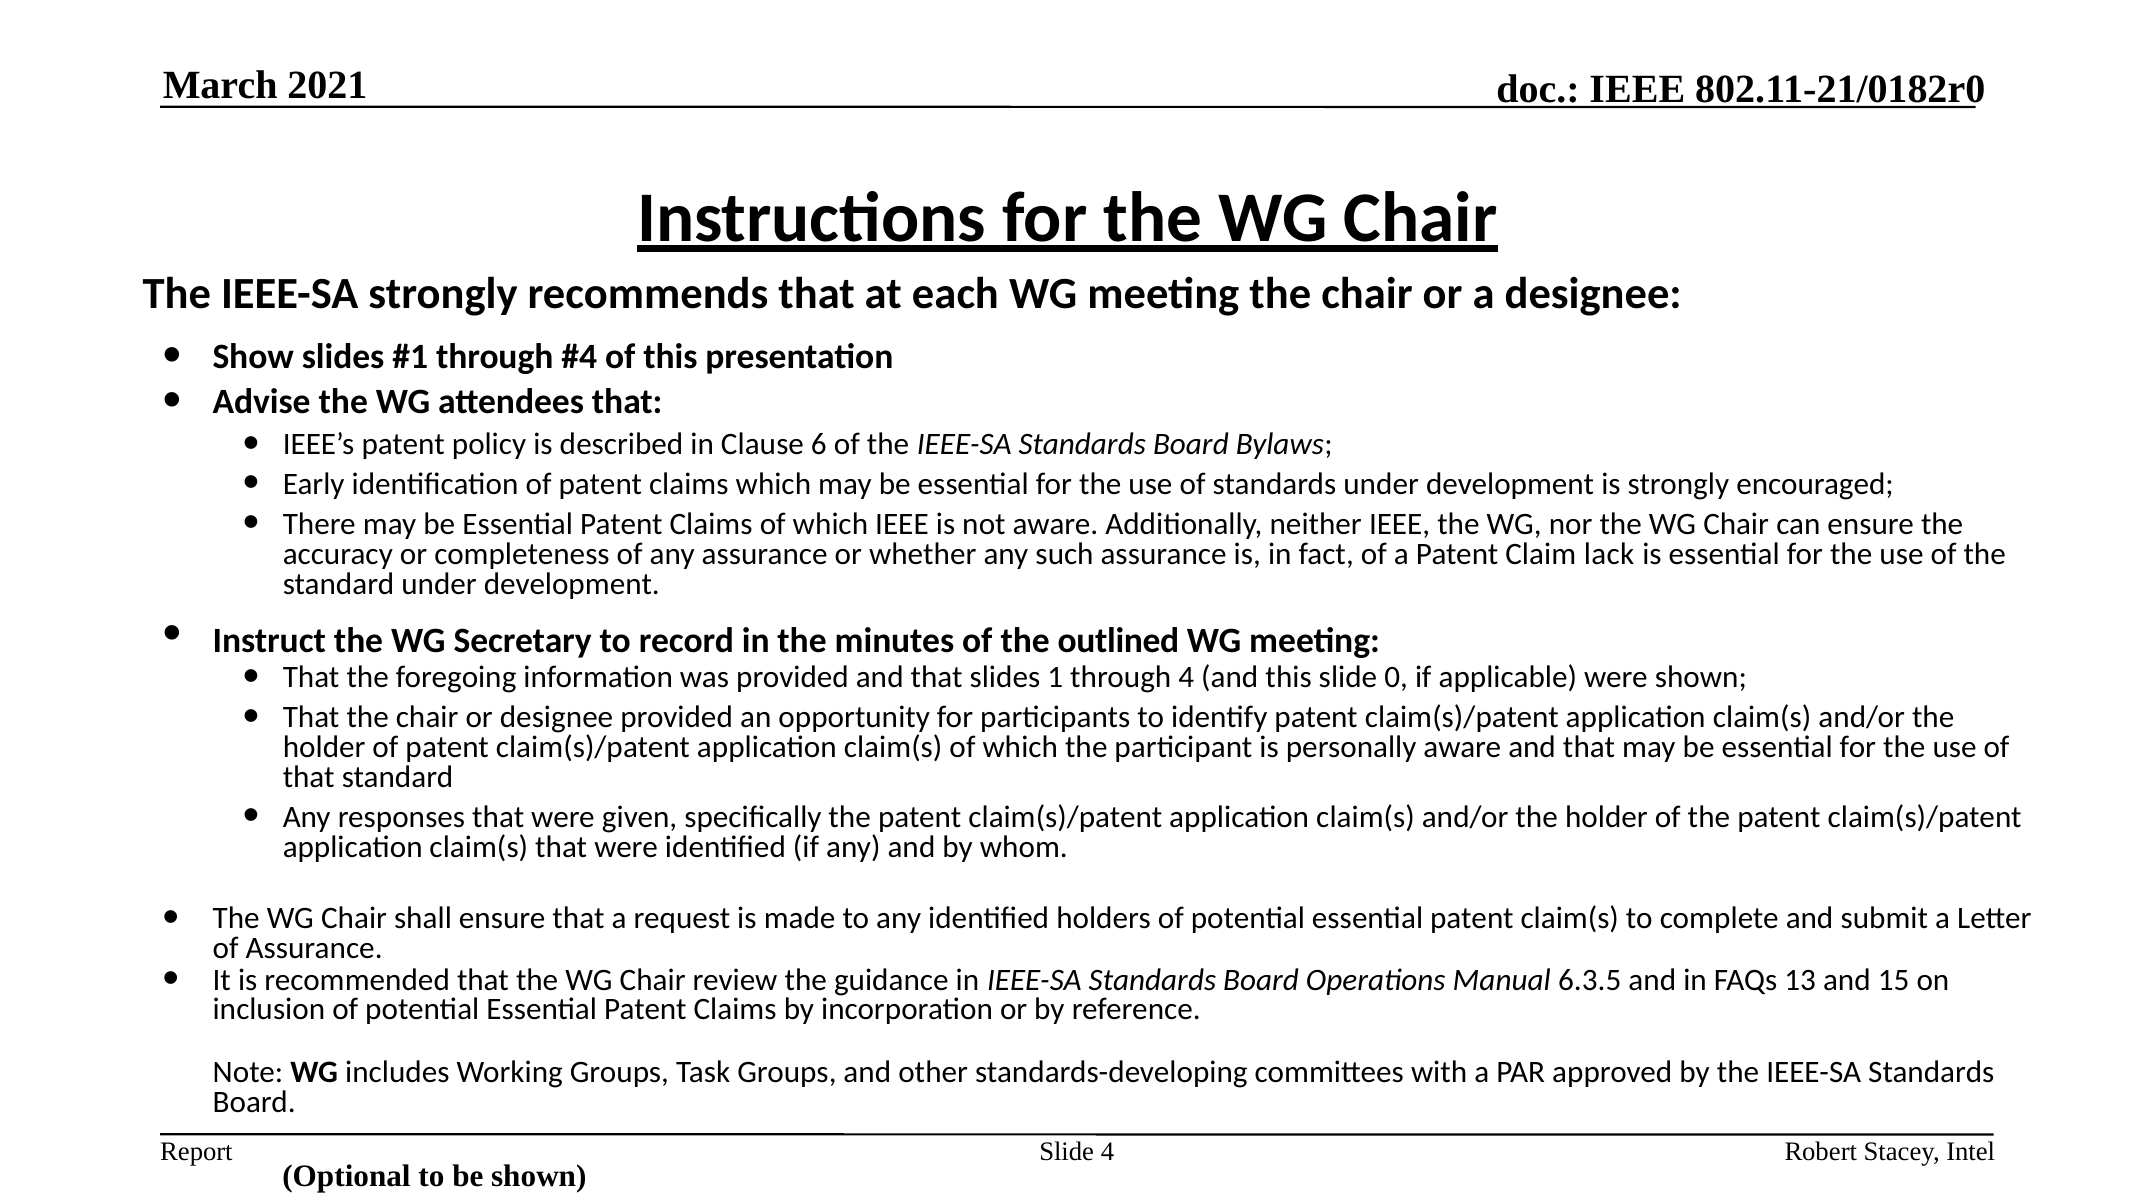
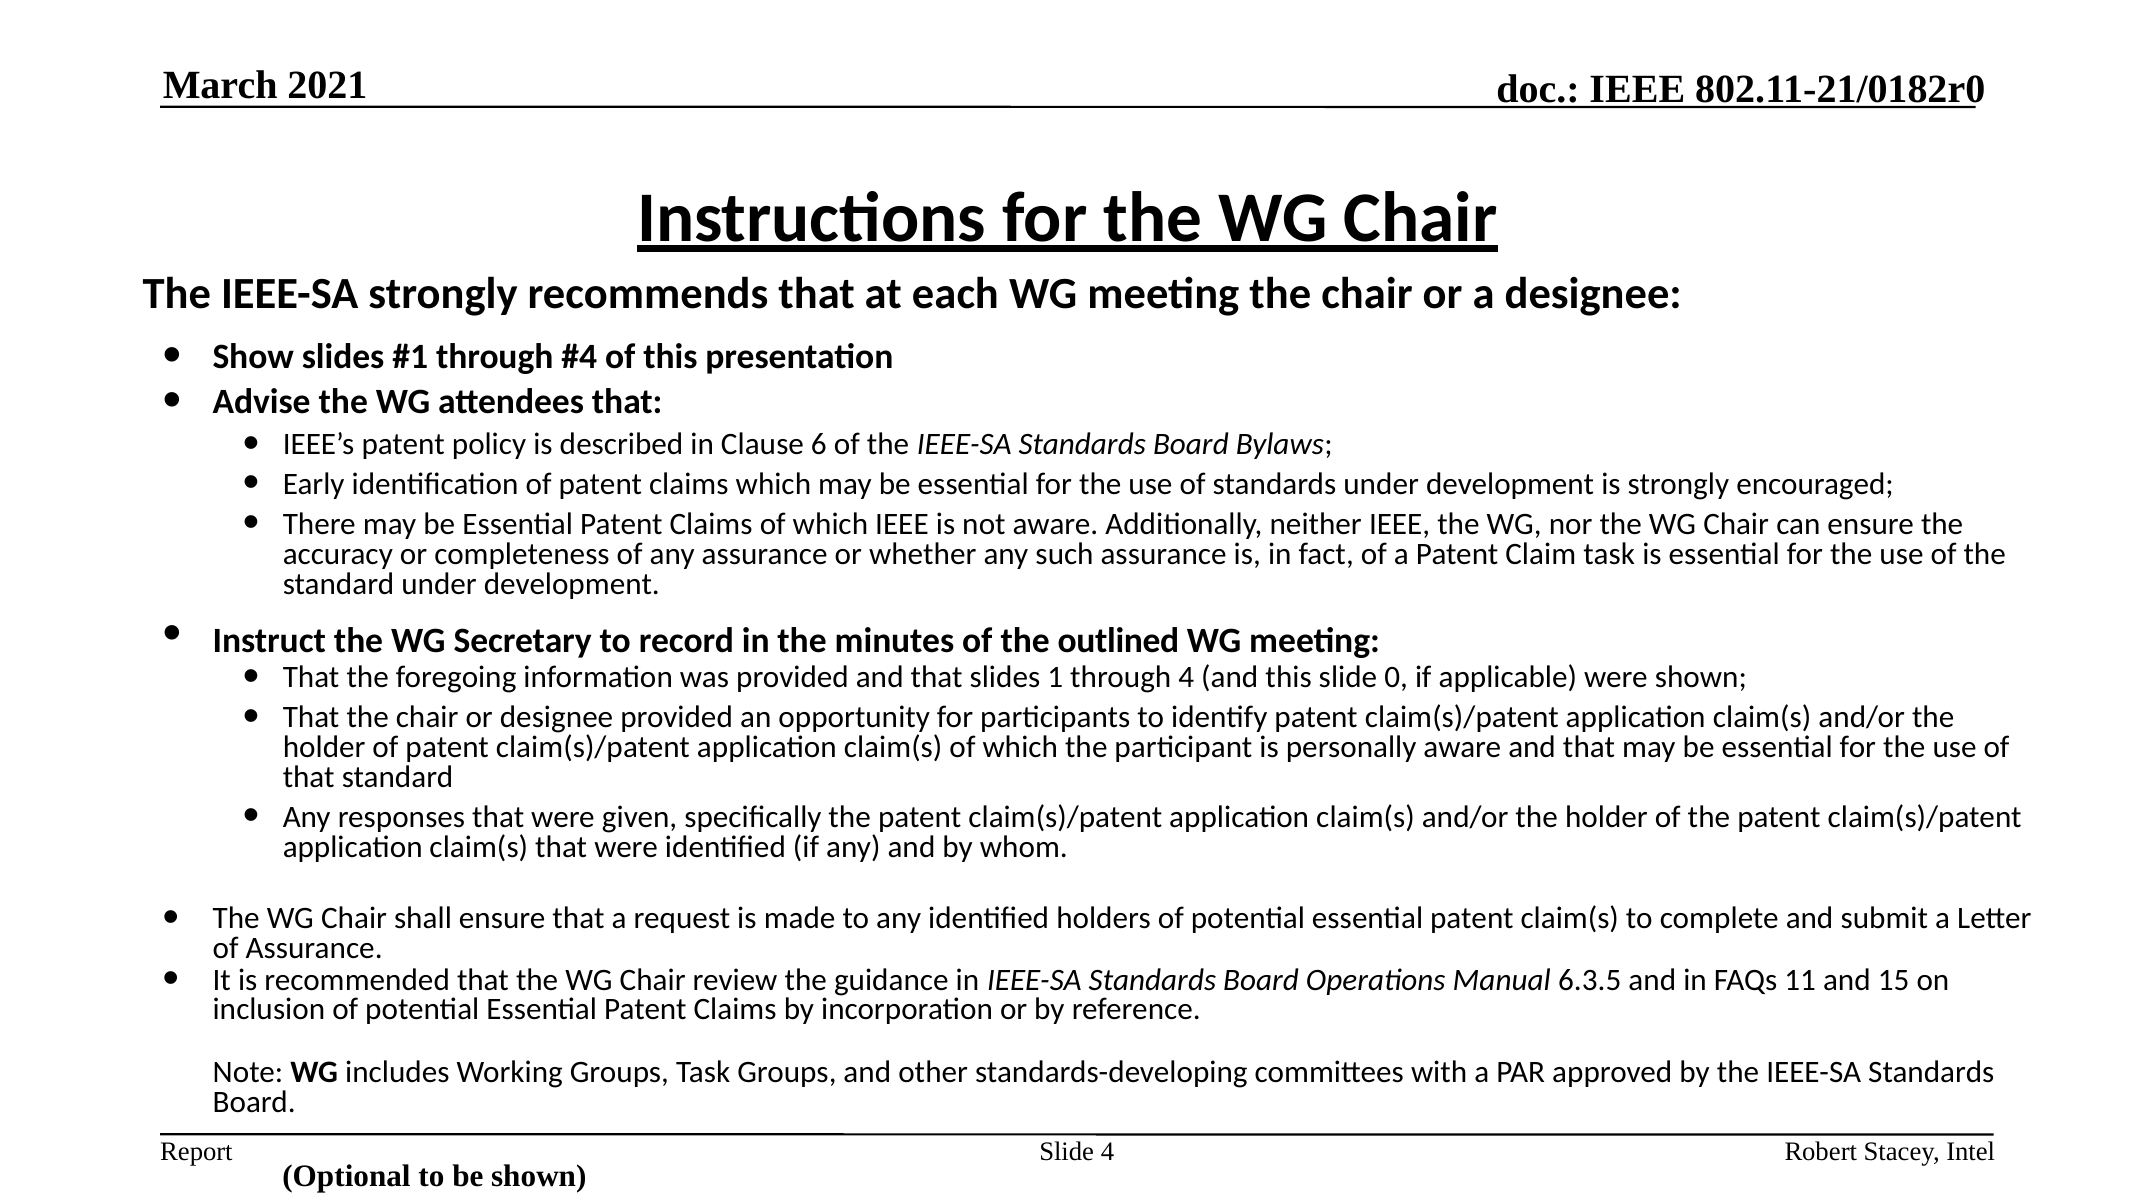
Claim lack: lack -> task (1609, 554)
13: 13 -> 11 (1800, 980)
